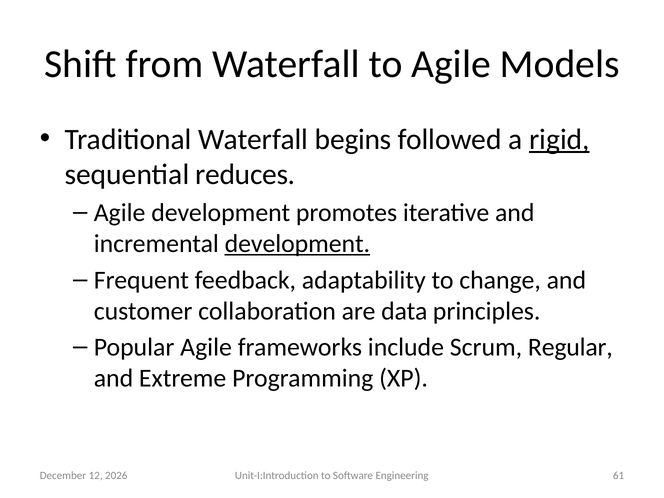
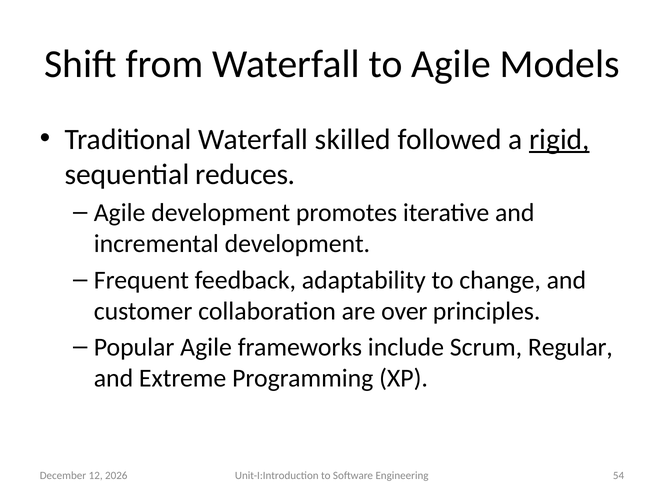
begins: begins -> skilled (353, 139)
development underline: present -> none (297, 244)
data: data -> over (404, 311)
61: 61 -> 54 (619, 475)
